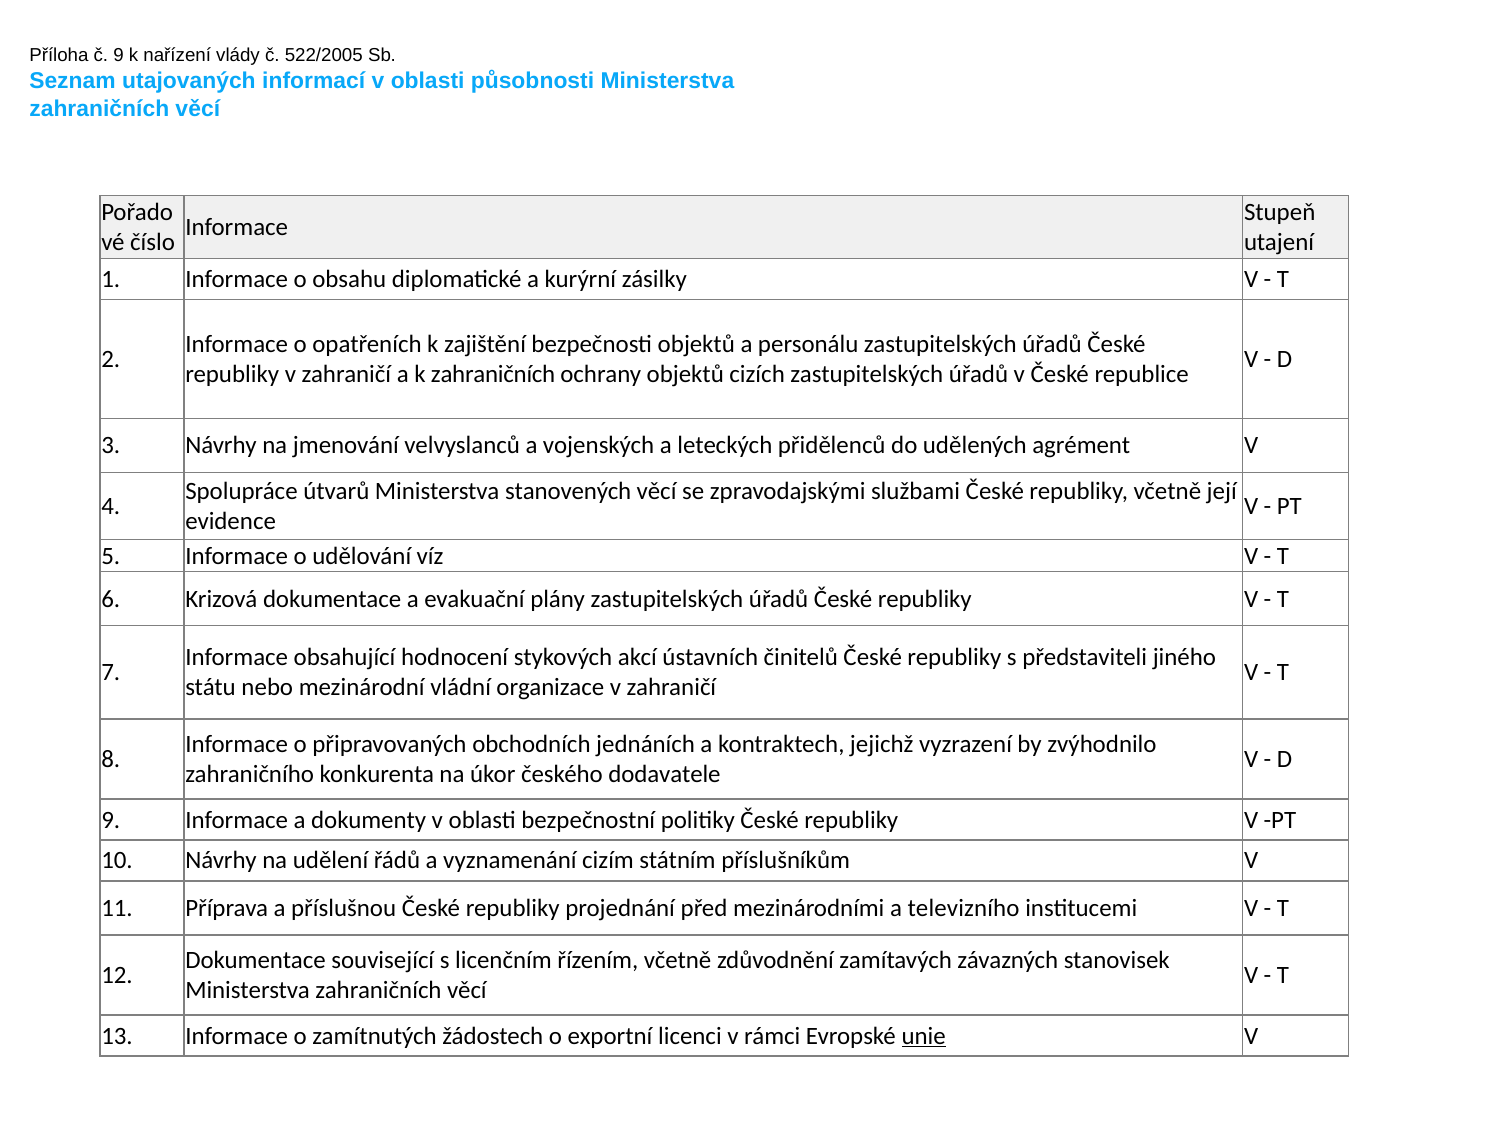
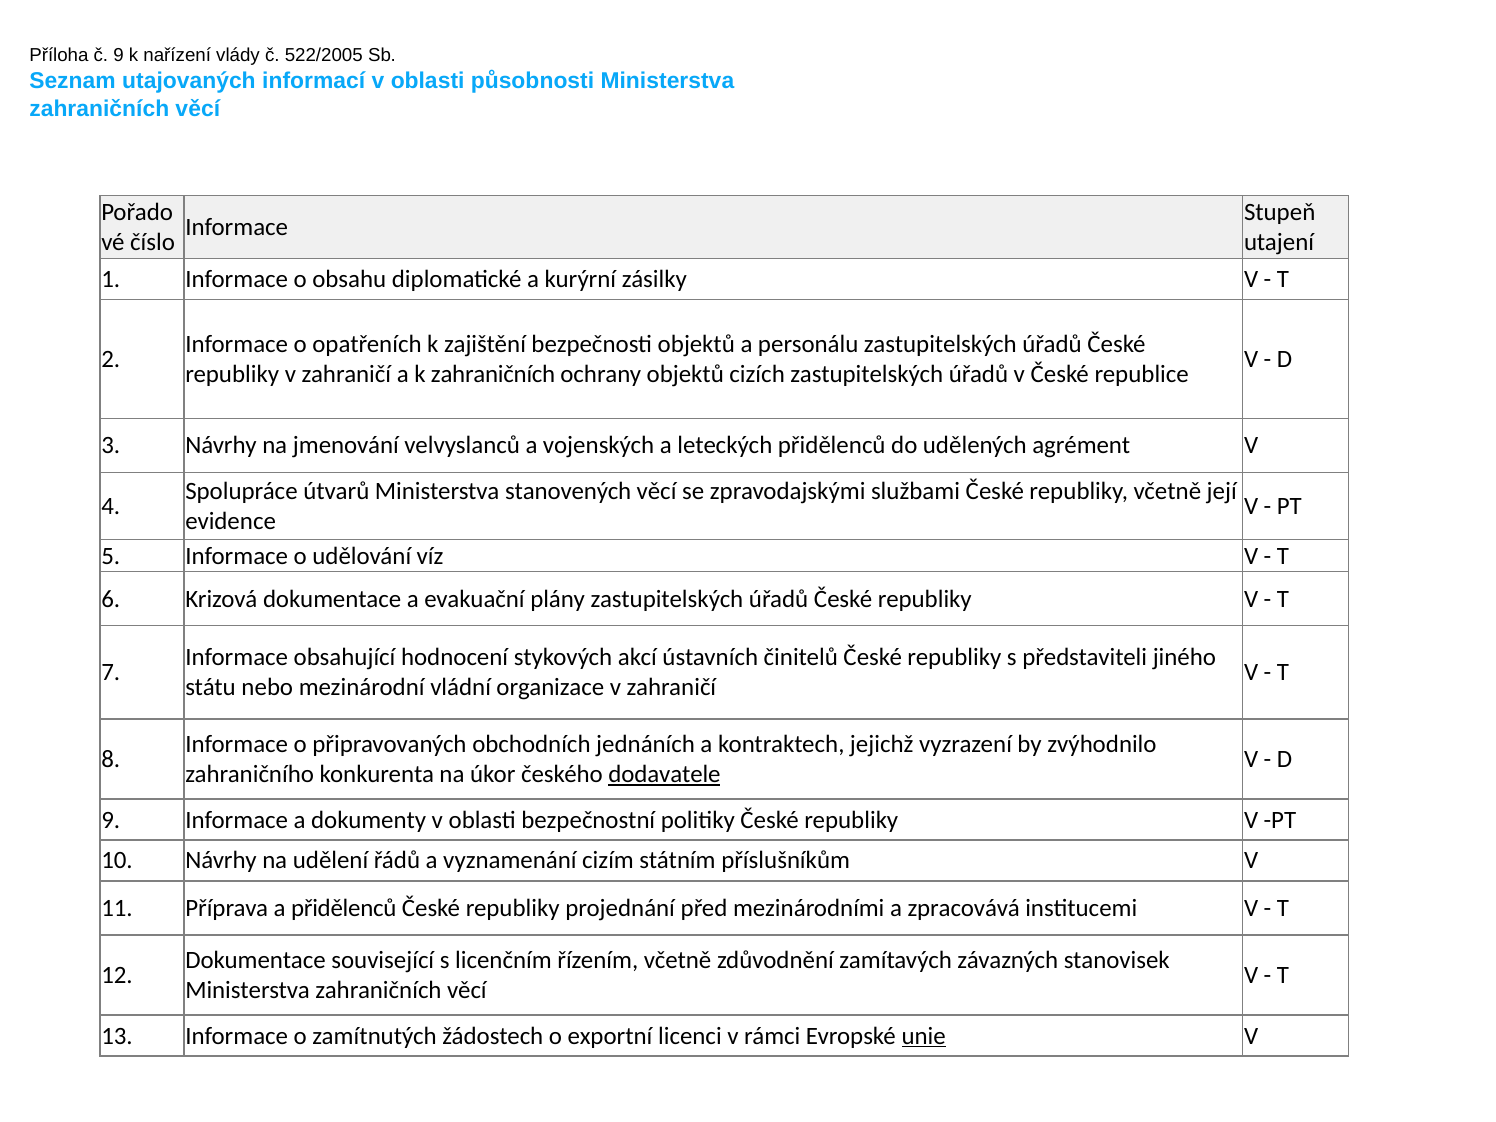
dodavatele underline: none -> present (664, 774)
a příslušnou: příslušnou -> přidělenců (344, 908)
televizního: televizního -> zpracovává (964, 908)
